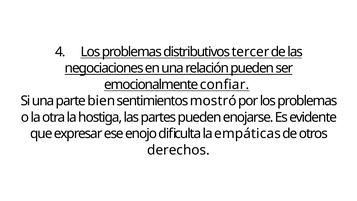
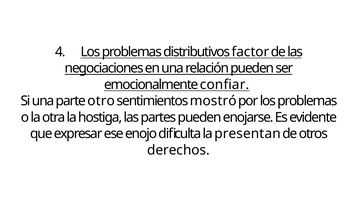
tercer: tercer -> factor (250, 52)
bien: bien -> otro (101, 101)
empáticas: empáticas -> presentan (248, 134)
